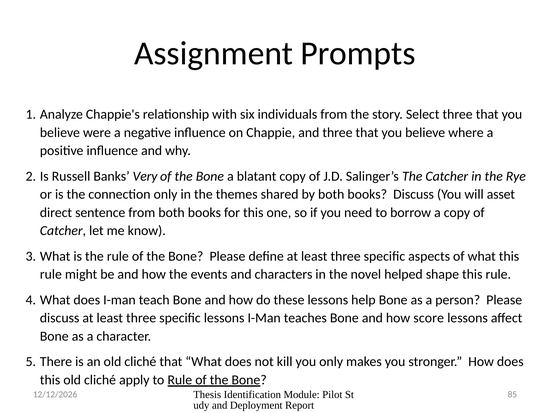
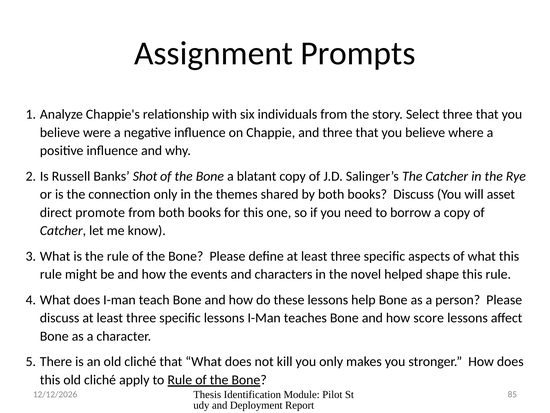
Very: Very -> Shot (145, 176)
sentence: sentence -> promote (100, 212)
